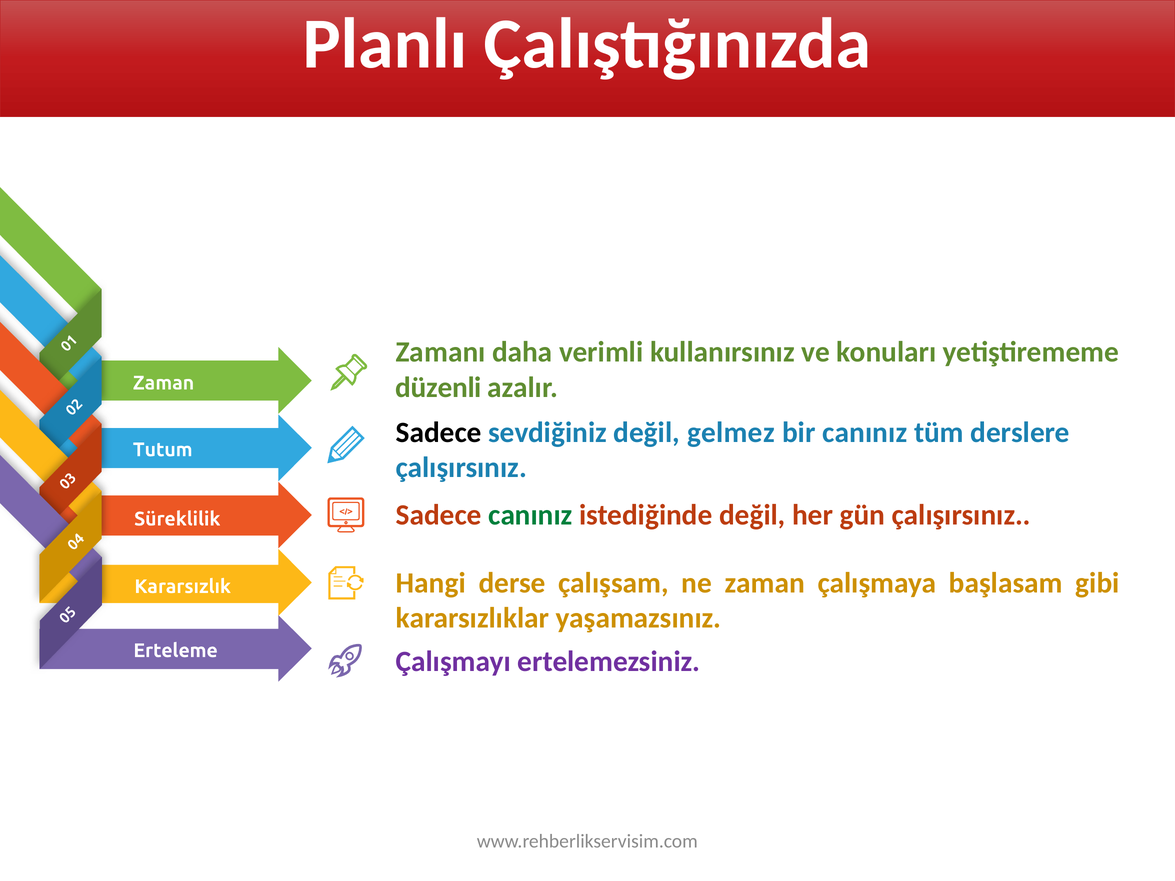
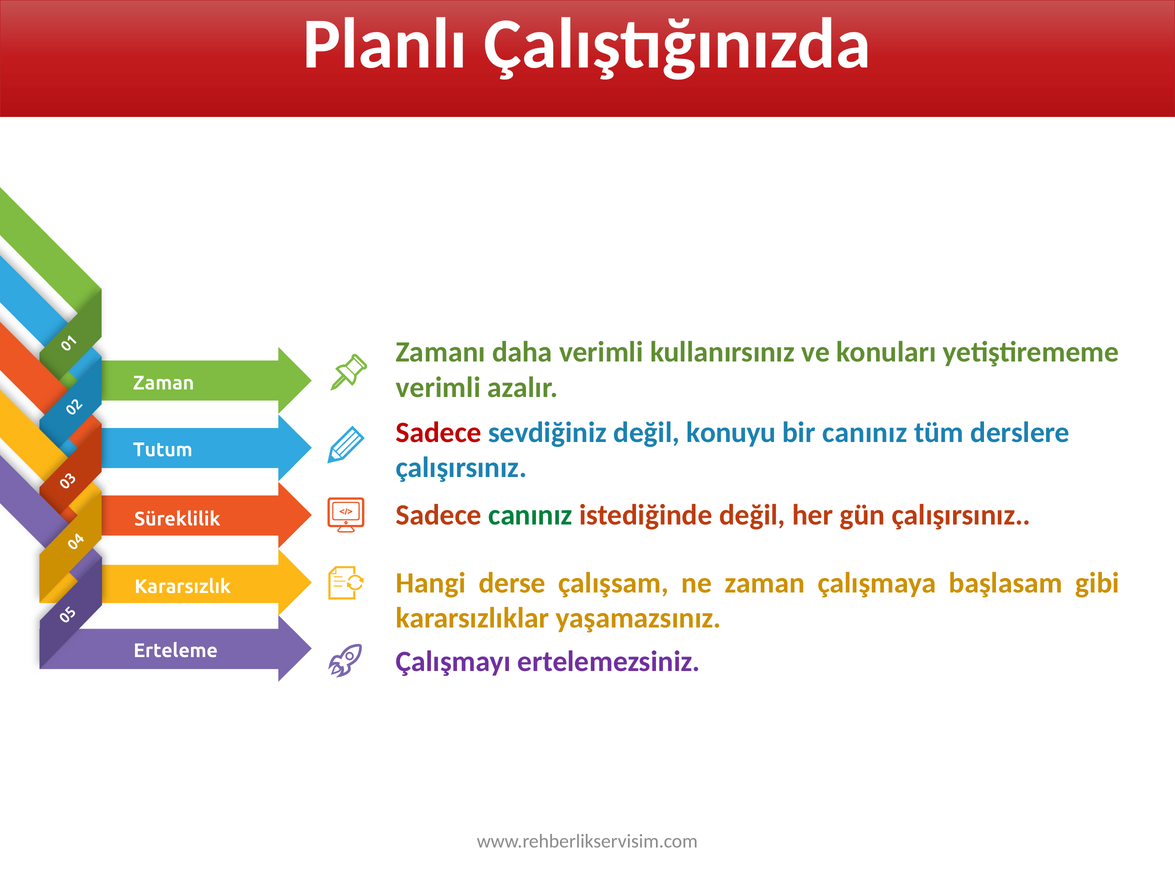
düzenli: düzenli -> verimli (438, 388)
Sadece colour: black -> red (439, 433)
gelmez: gelmez -> konuyu (731, 433)
